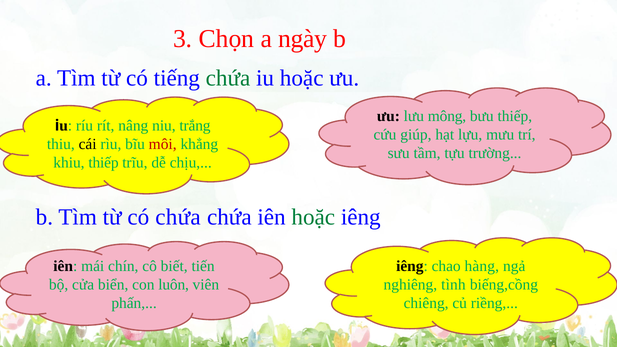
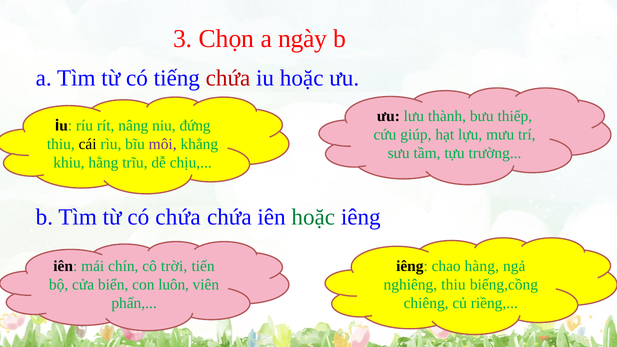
chứa colour: green -> red (228, 78)
mông: mông -> thành (447, 116)
trắng: trắng -> đứng (195, 125)
môi colour: red -> purple (163, 144)
khiu thiếp: thiếp -> hằng (103, 162)
biết: biết -> trời (174, 266)
nghiêng tình: tình -> thiu (453, 285)
